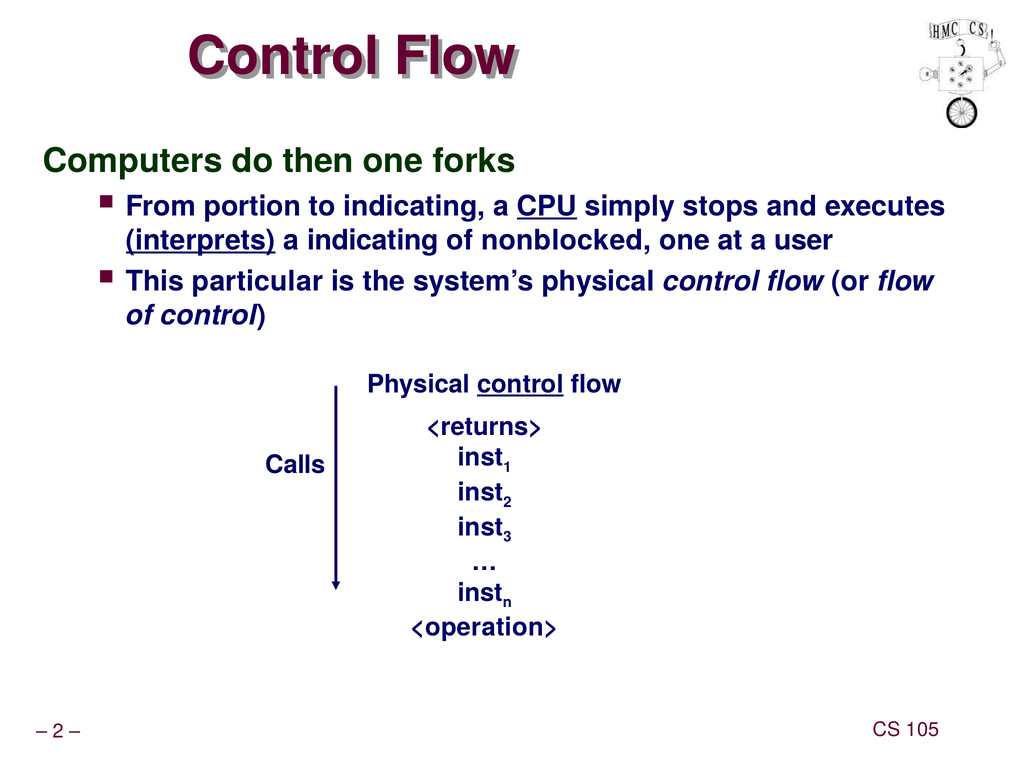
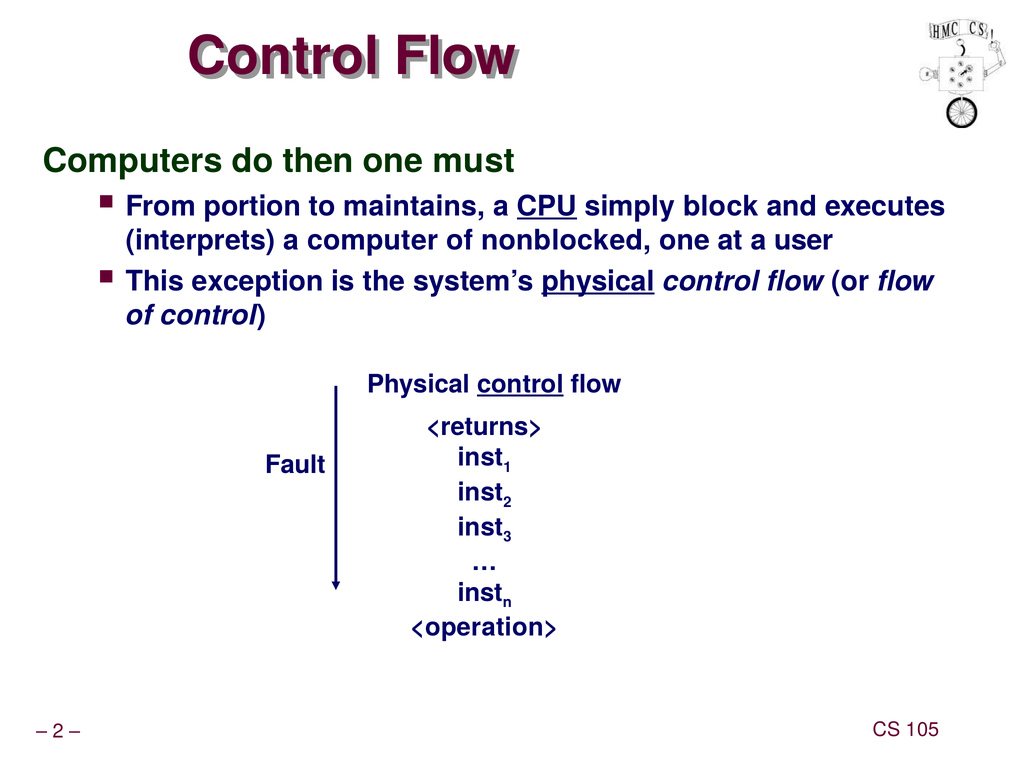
forks: forks -> must (474, 161)
to indicating: indicating -> maintains (414, 206)
stops: stops -> block (721, 206)
interprets underline: present -> none (201, 240)
a indicating: indicating -> computer (373, 240)
particular: particular -> exception (258, 282)
physical underline: none -> present (598, 282)
Calls: Calls -> Fault (296, 465)
